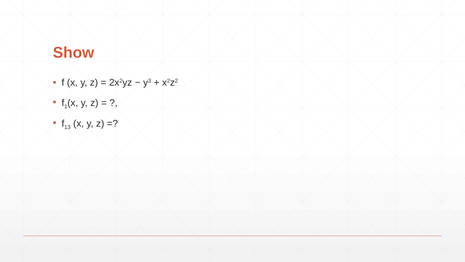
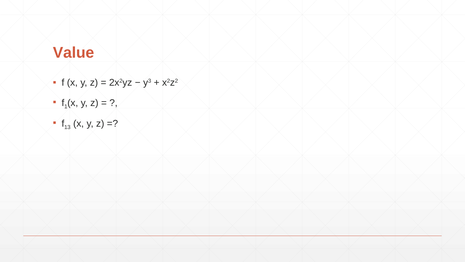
Show: Show -> Value (74, 53)
